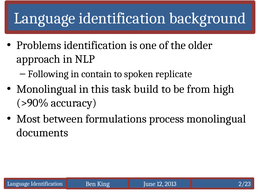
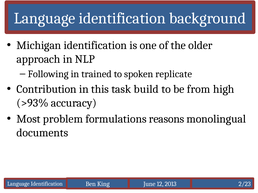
Problems: Problems -> Michigan (39, 46)
contain: contain -> trained (96, 74)
Monolingual: Monolingual -> Contribution (47, 89)
>90%: >90% -> >93% (32, 103)
between: between -> problem (63, 119)
process: process -> reasons (167, 119)
